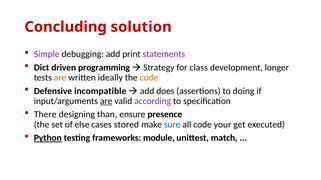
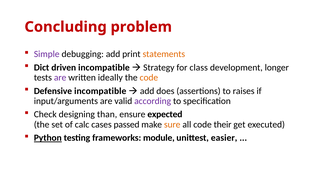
solution: solution -> problem (141, 27)
statements colour: purple -> orange (164, 54)
driven programming: programming -> incompatible (104, 68)
are colour: orange -> purple (60, 78)
doing: doing -> raises (244, 91)
are underline: present -> none (106, 101)
There: There -> Check (45, 115)
presence: presence -> expected (165, 115)
else: else -> calc (82, 125)
stored: stored -> passed (127, 125)
sure colour: blue -> orange (172, 125)
your: your -> their (223, 125)
match: match -> easier (224, 138)
